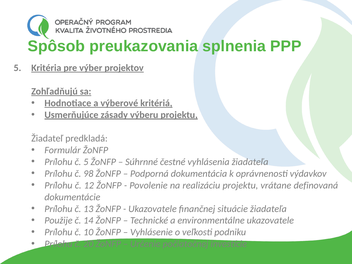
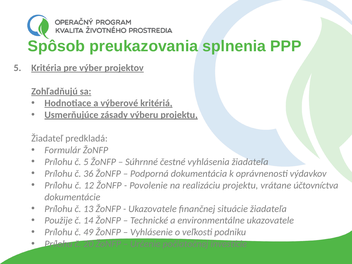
98: 98 -> 36 (88, 174)
definovaná: definovaná -> účtovníctva (316, 185)
10: 10 -> 49 (88, 232)
